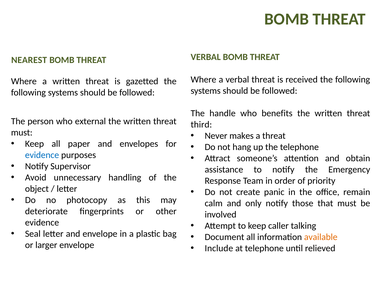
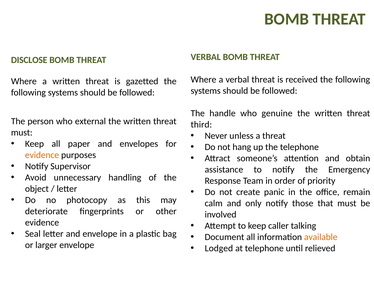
NEAREST: NEAREST -> DISCLOSE (29, 60)
benefits: benefits -> genuine (277, 113)
makes: makes -> unless (242, 136)
evidence colour: blue -> orange (42, 155)
Include: Include -> Lodged (219, 248)
